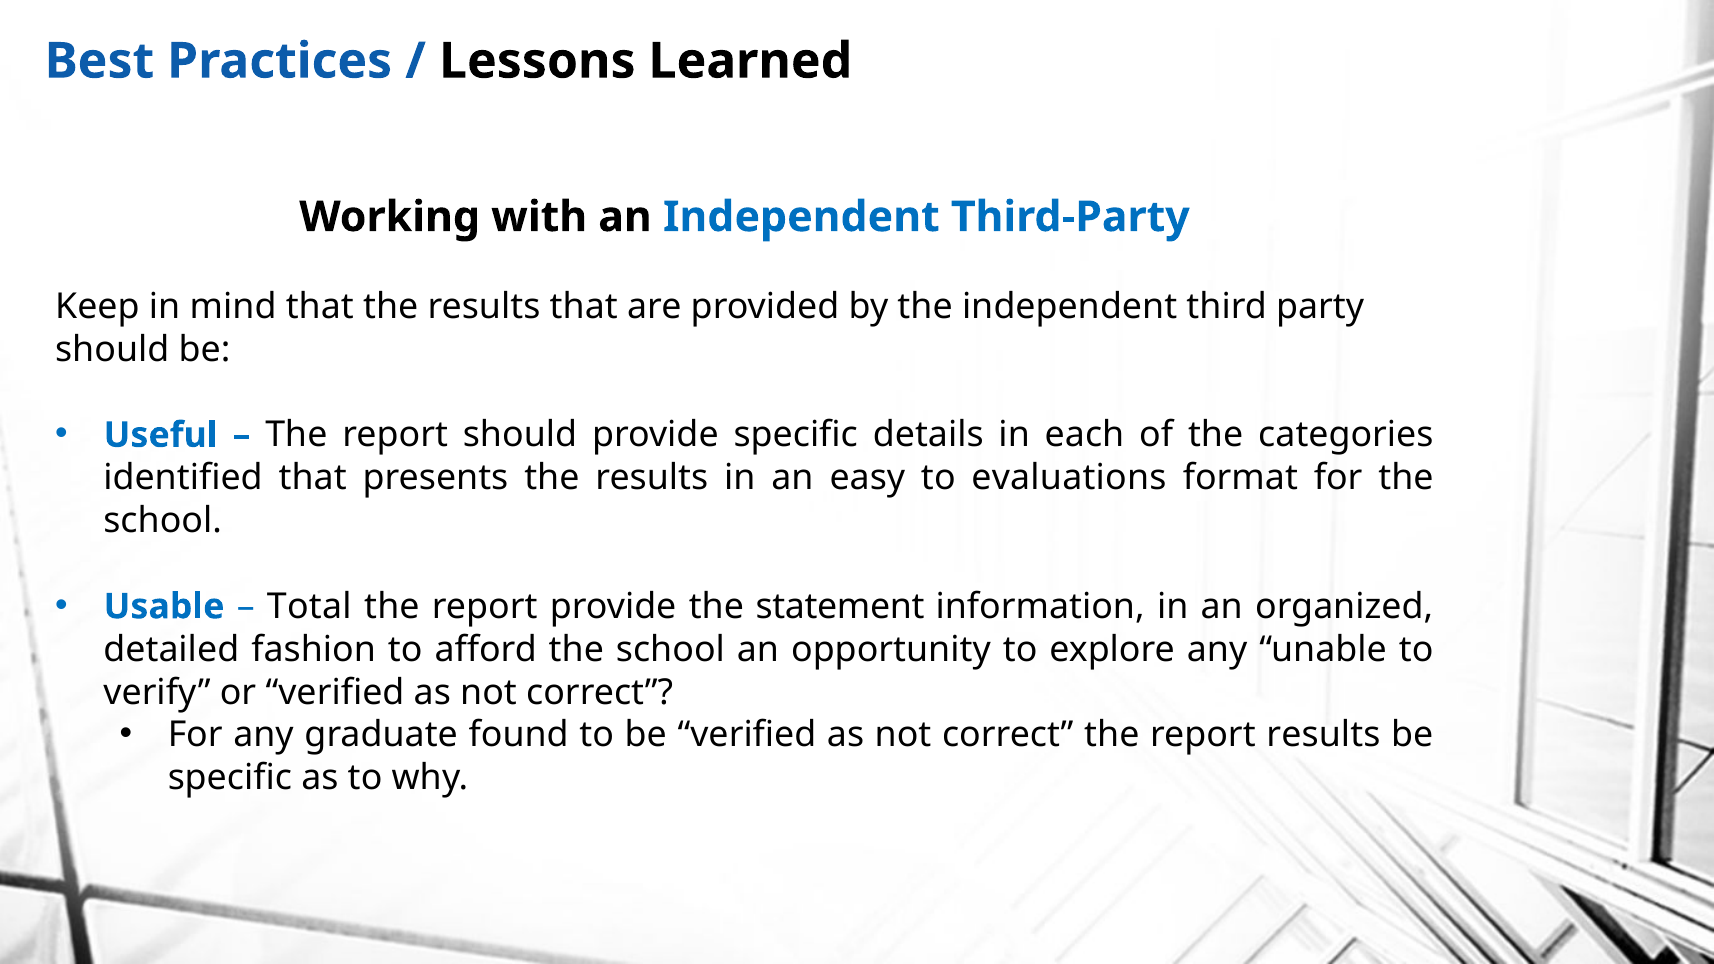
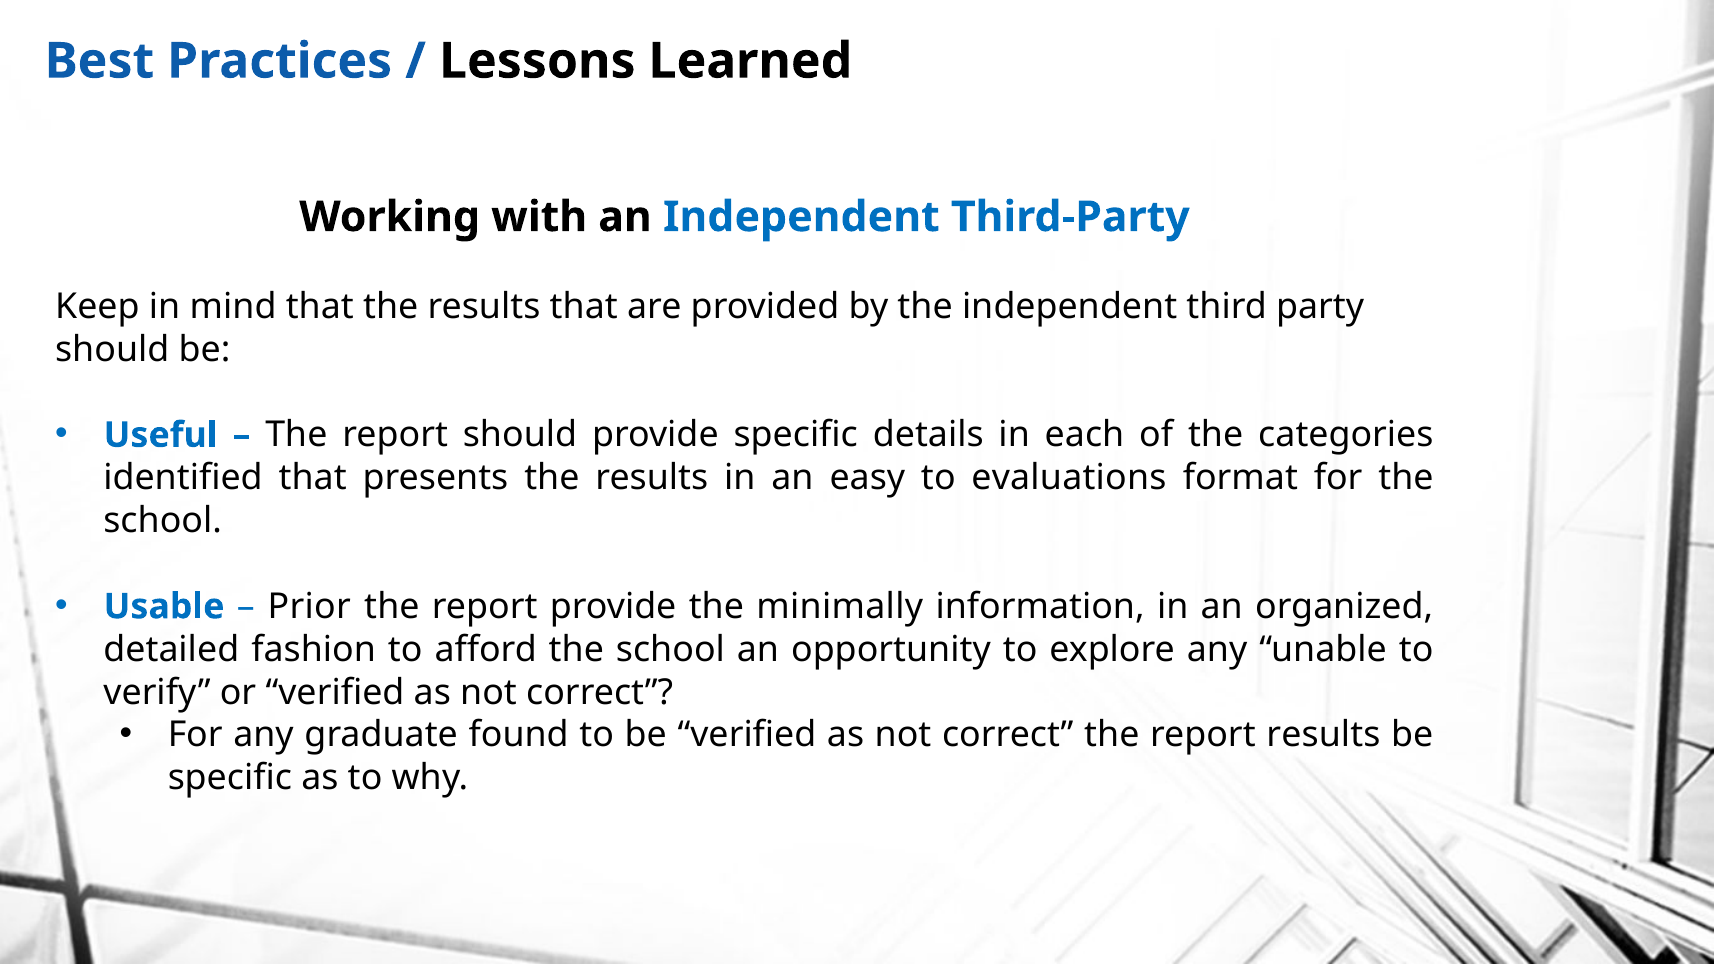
Total: Total -> Prior (309, 607)
statement: statement -> minimally (840, 607)
